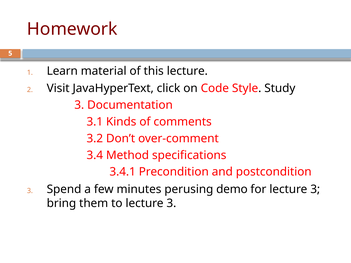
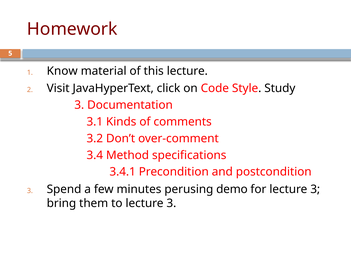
Learn: Learn -> Know (62, 71)
